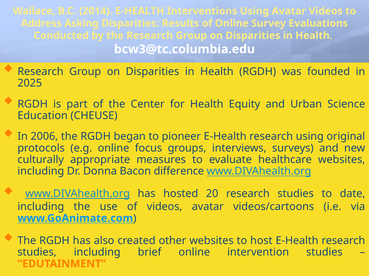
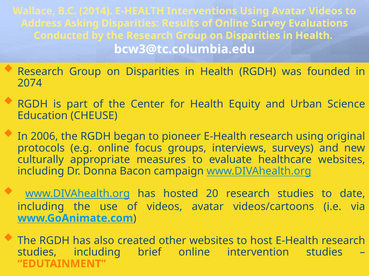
2025: 2025 -> 2074 (30, 83)
difference: difference -> campaign (179, 172)
